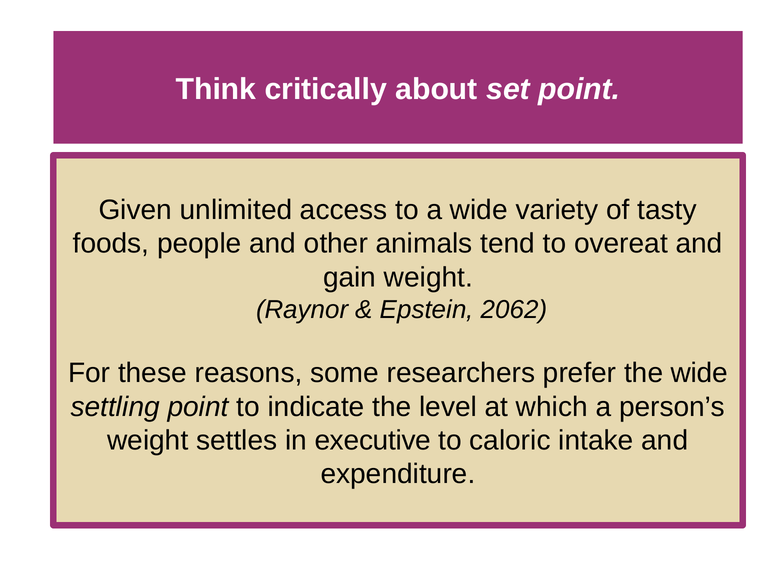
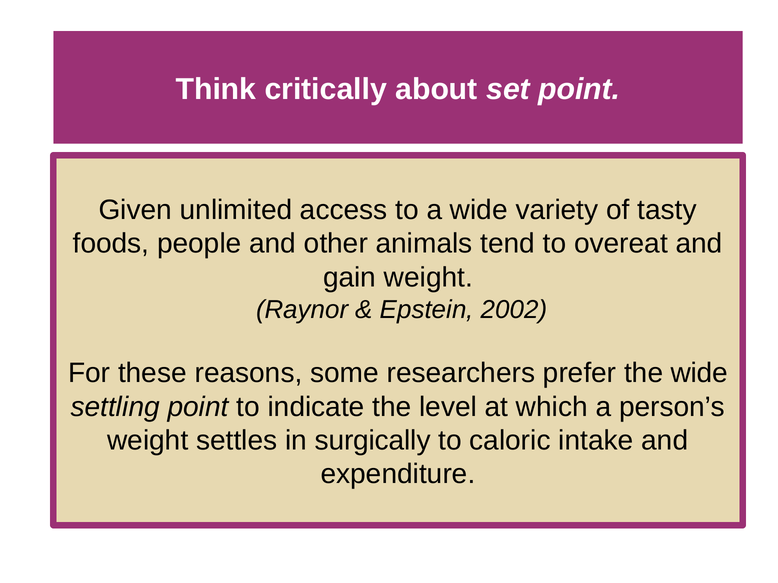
2062: 2062 -> 2002 (514, 310)
executive: executive -> surgically (373, 441)
